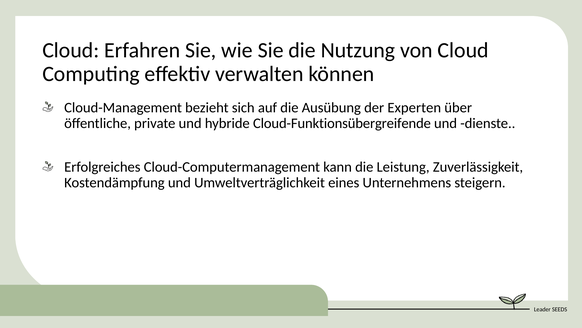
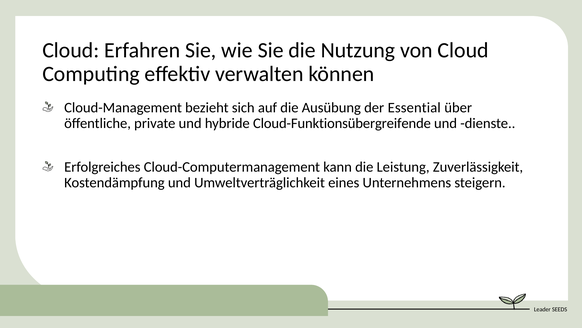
Experten: Experten -> Essential (414, 107)
